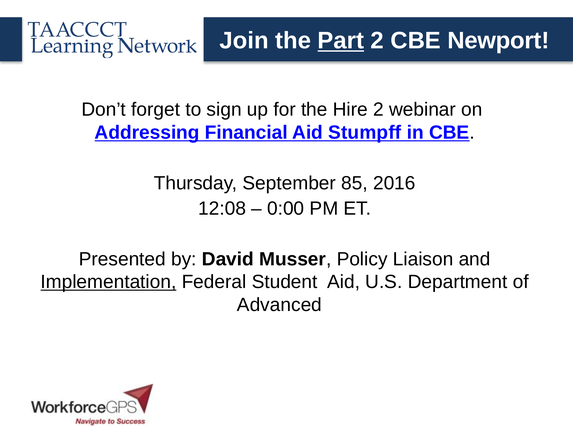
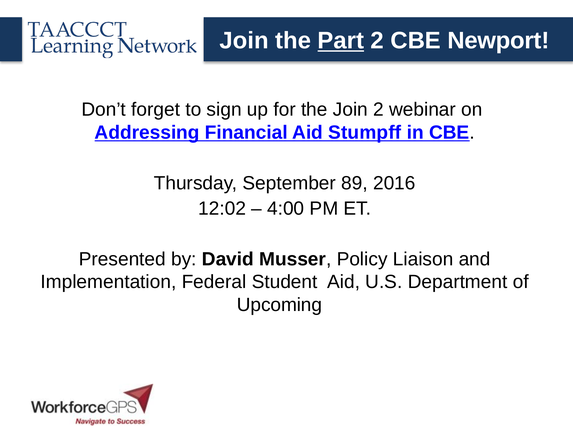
the Hire: Hire -> Join (350, 109)
85: 85 -> 89 (354, 183)
12:08: 12:08 -> 12:02 (222, 208)
0:00: 0:00 -> 4:00 (286, 208)
Implementation underline: present -> none (108, 282)
Advanced: Advanced -> Upcoming (280, 305)
